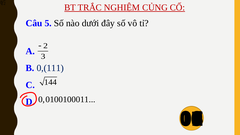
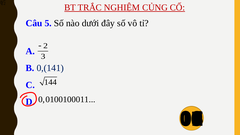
0,(111: 0,(111 -> 0,(141 (50, 68)
